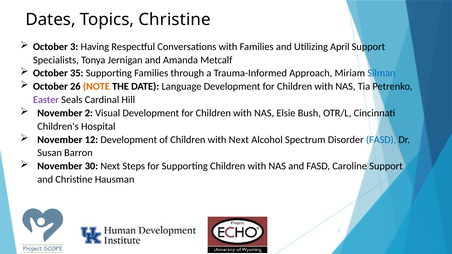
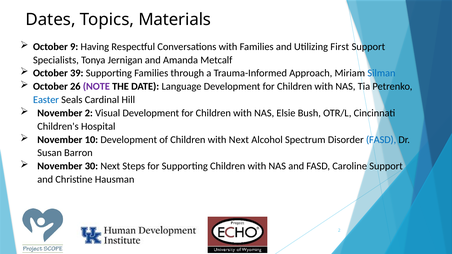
Topics Christine: Christine -> Materials (175, 20)
3: 3 -> 9 (74, 47)
April: April -> First (340, 47)
35: 35 -> 39 (77, 73)
NOTE colour: orange -> purple (96, 87)
Easter colour: purple -> blue (46, 100)
12: 12 -> 10 (91, 140)
